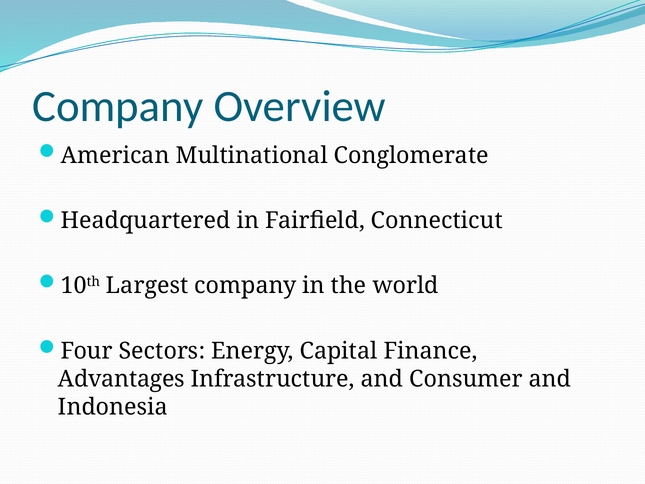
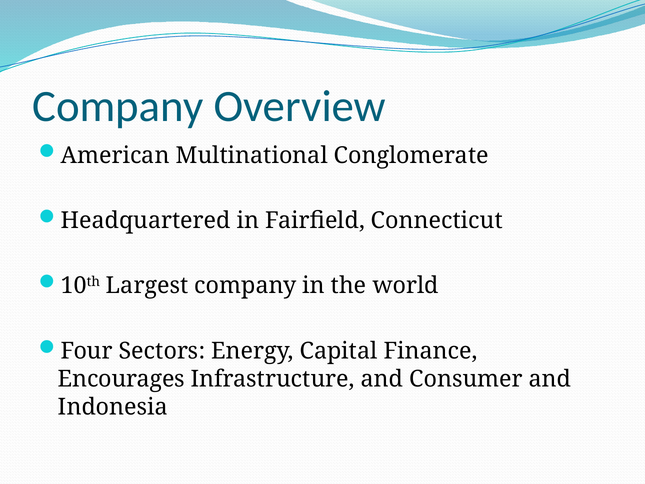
Advantages: Advantages -> Encourages (121, 379)
